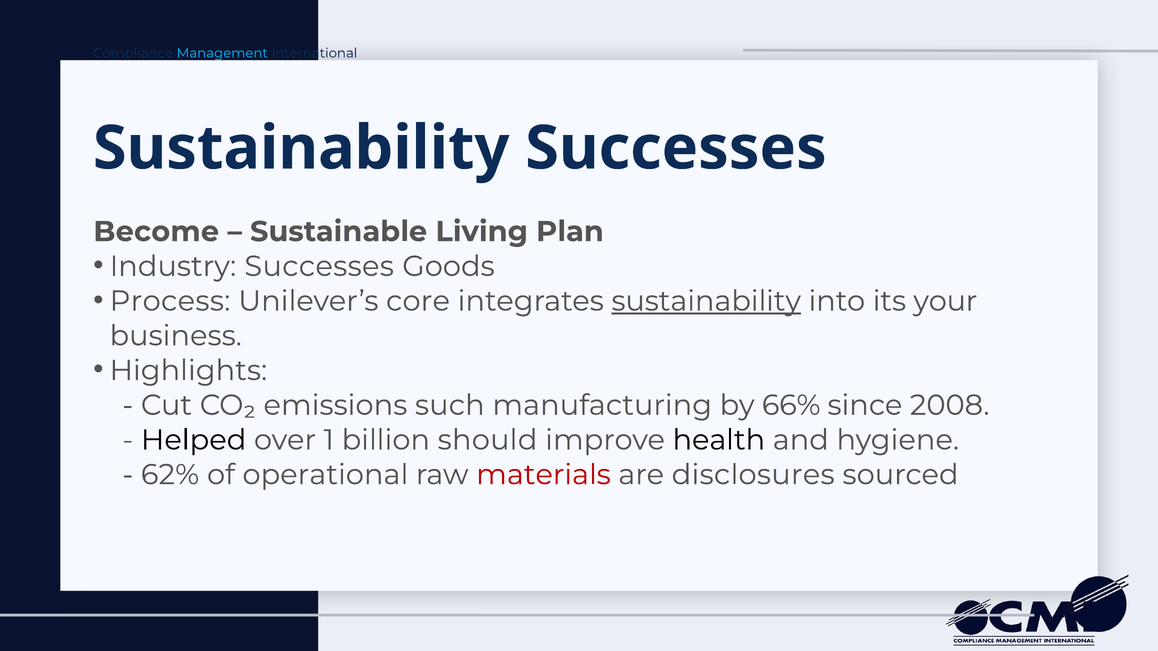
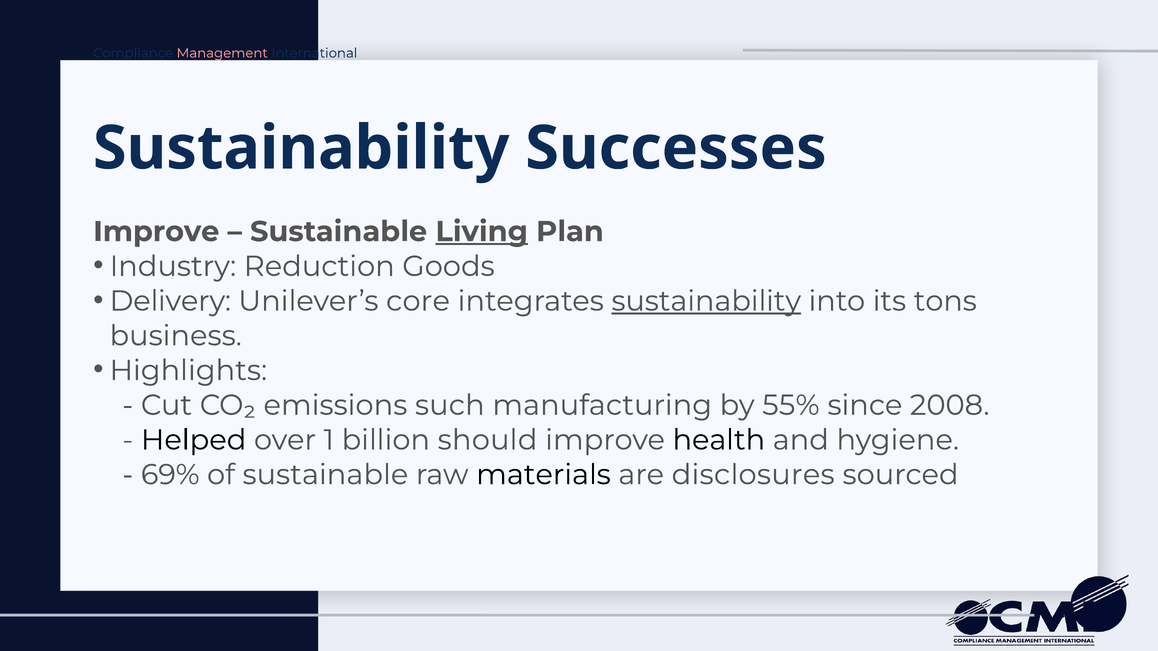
Management colour: light blue -> pink (222, 53)
Become: Become -> Improve (156, 232)
Living underline: none -> present (482, 232)
Industry Successes: Successes -> Reduction (319, 267)
Process: Process -> Delivery (170, 301)
your: your -> tons (945, 301)
66%: 66% -> 55% (791, 405)
62%: 62% -> 69% (170, 475)
of operational: operational -> sustainable (325, 475)
materials colour: red -> black (543, 475)
